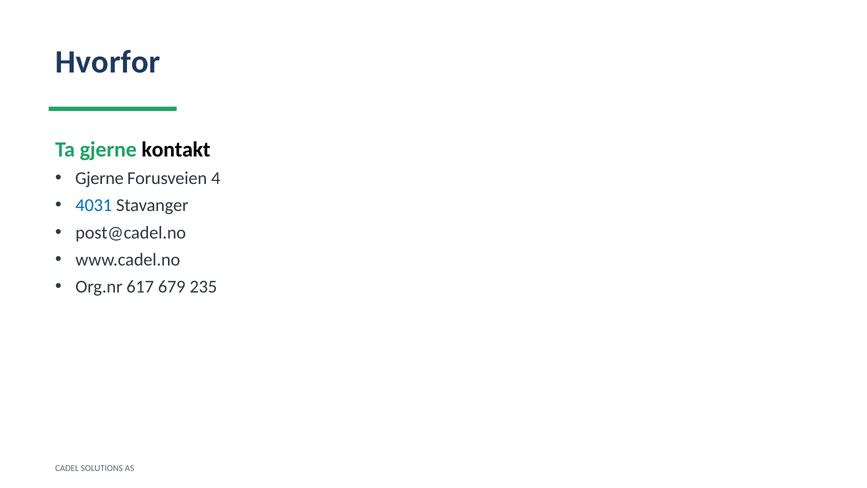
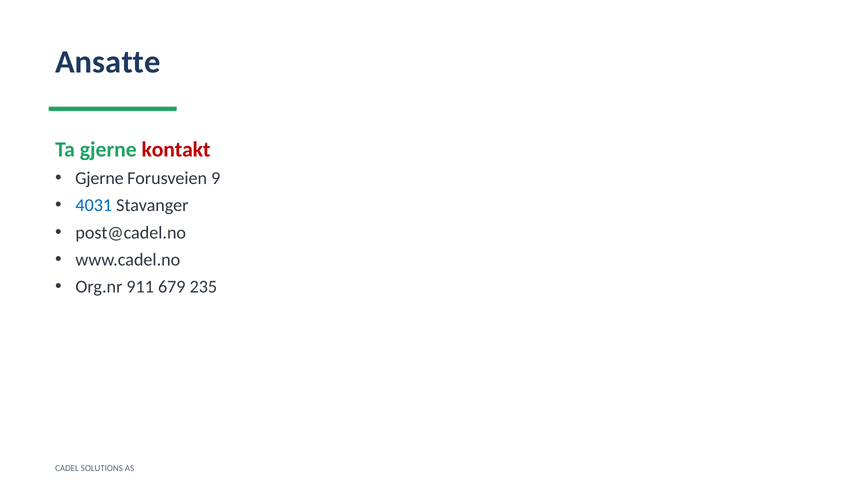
Hvorfor: Hvorfor -> Ansatte (108, 62)
kontakt colour: black -> red (176, 149)
4: 4 -> 9 (216, 178)
617: 617 -> 911 (140, 287)
